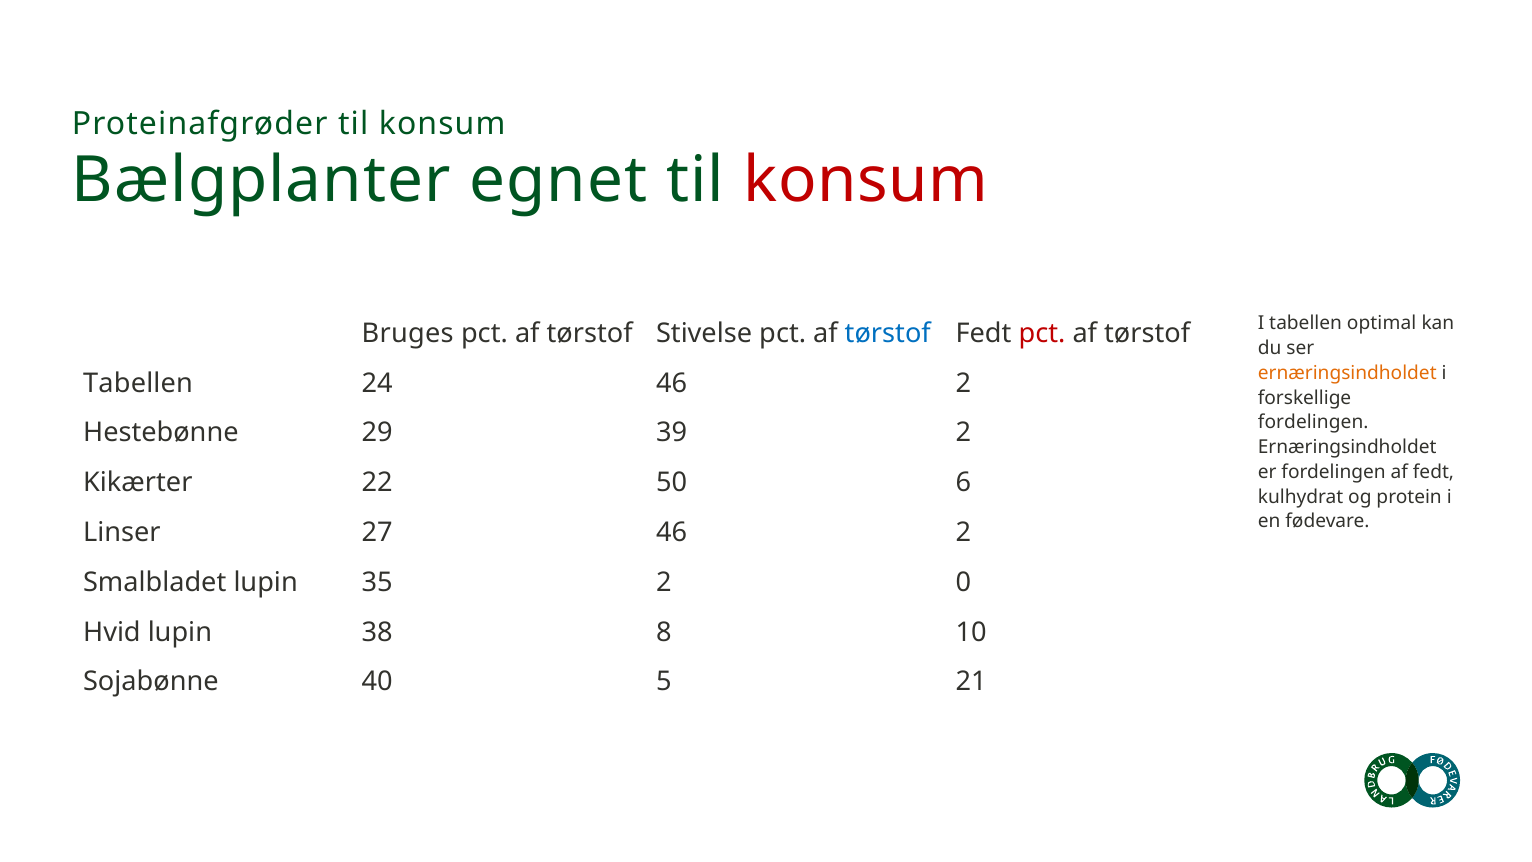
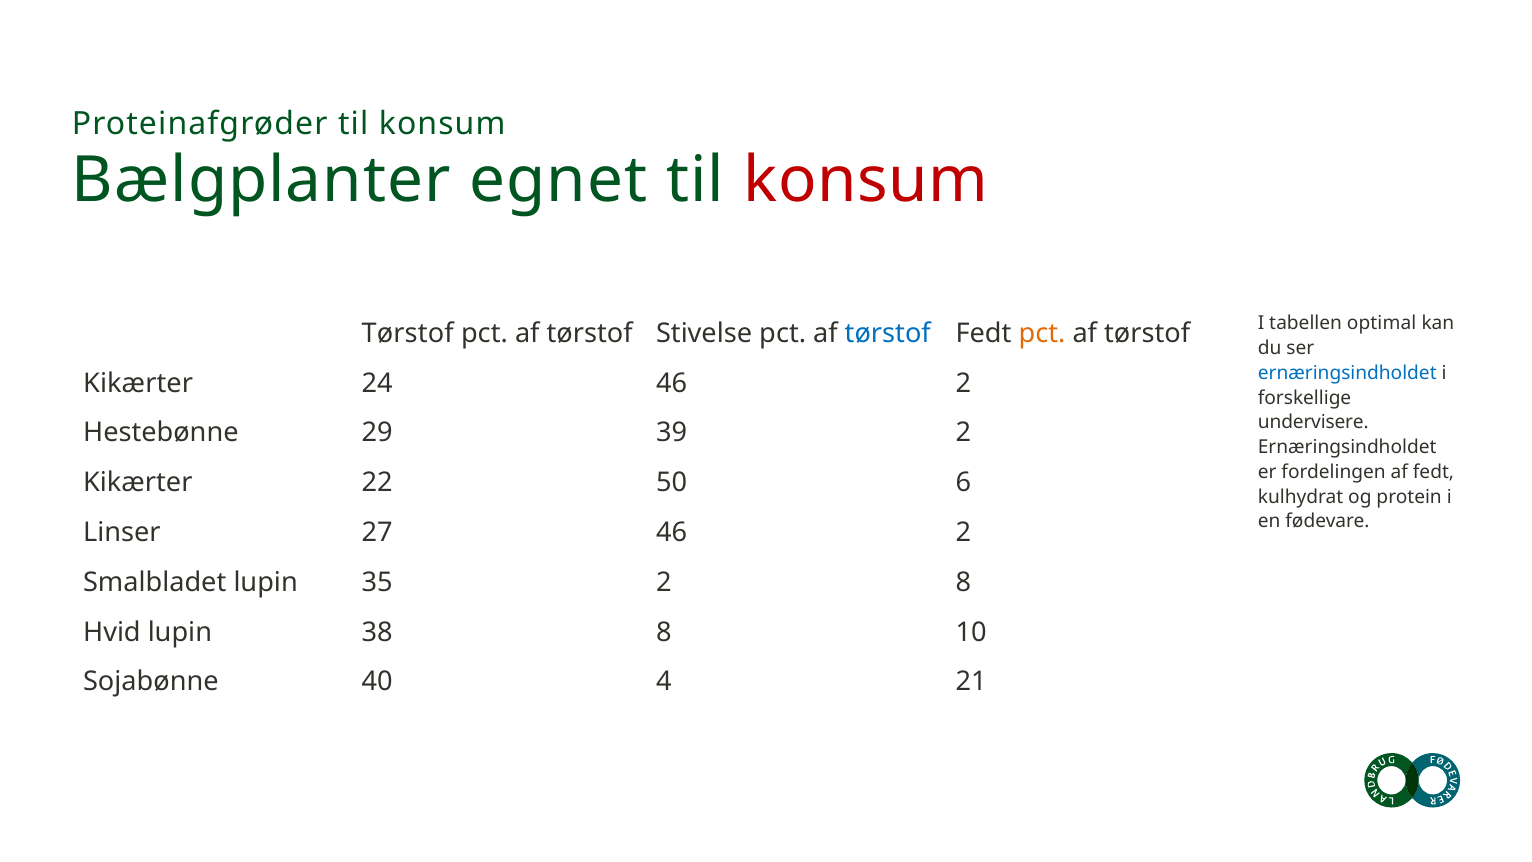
Bruges: Bruges -> Tørstof (408, 333)
pct colour: red -> orange (1042, 333)
ernæringsindholdet colour: orange -> blue (1347, 373)
Tabellen: Tabellen -> Kikærter (138, 383)
fordelingen: fordelingen -> undervisere (1313, 422)
2 0: 0 -> 8 (963, 582)
5: 5 -> 4 (664, 682)
